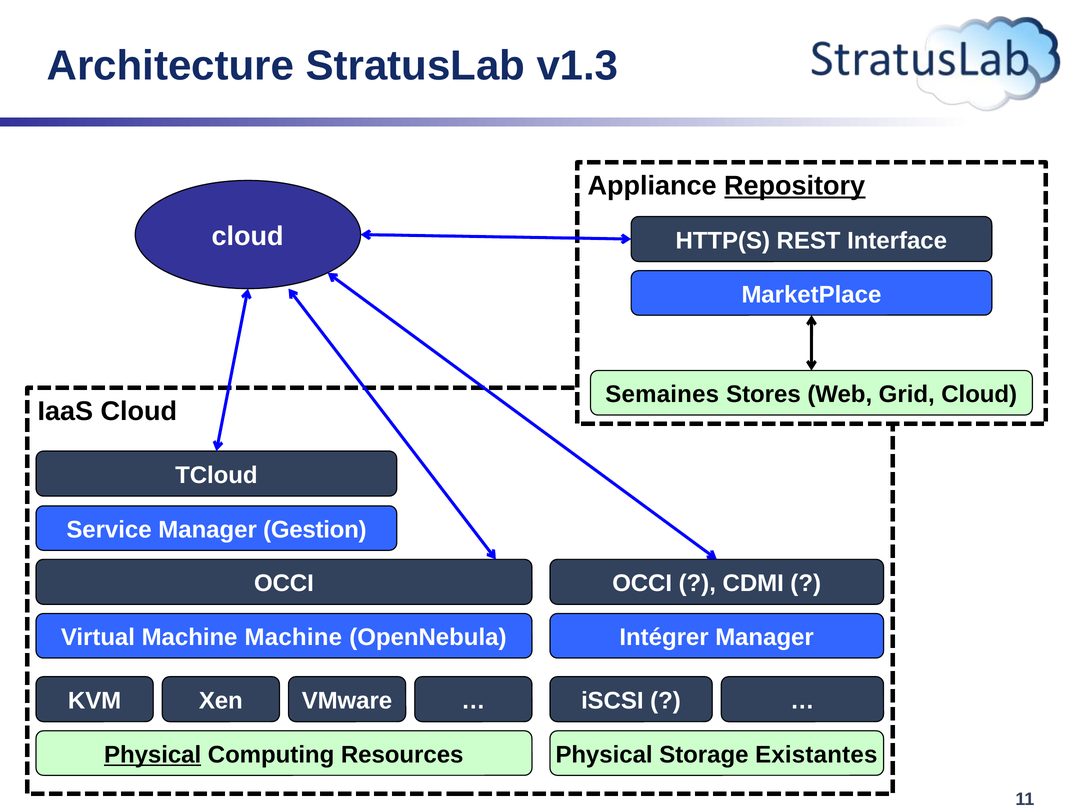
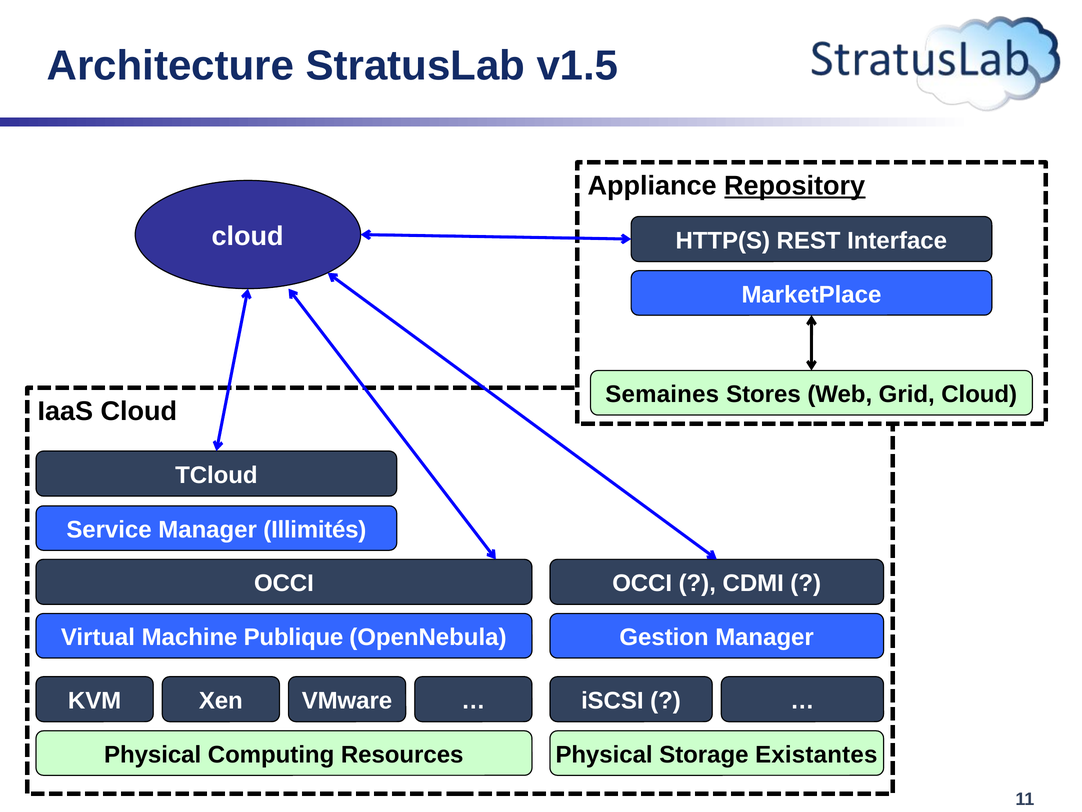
v1.3: v1.3 -> v1.5 (577, 66)
Gestion: Gestion -> Illimités (315, 529)
Machine Machine: Machine -> Publique (294, 637)
Intégrer: Intégrer -> Gestion (664, 637)
Physical underline: present -> none (153, 754)
